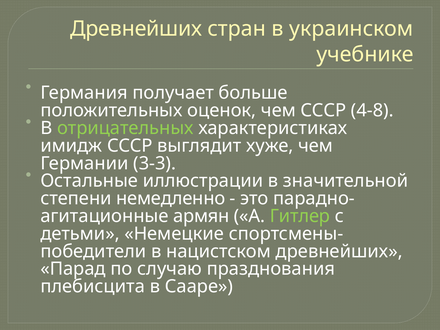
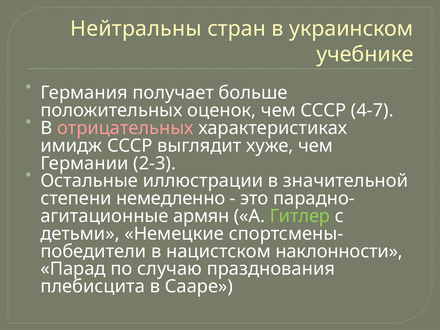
Древнейших: Древнейших -> Нейтральны (136, 29)
4-8: 4-8 -> 4-7 (372, 111)
отрицательных colour: light green -> pink (125, 128)
3-3: 3-3 -> 2-3 (155, 163)
нацистском древнейших: древнейших -> наклонности (339, 251)
